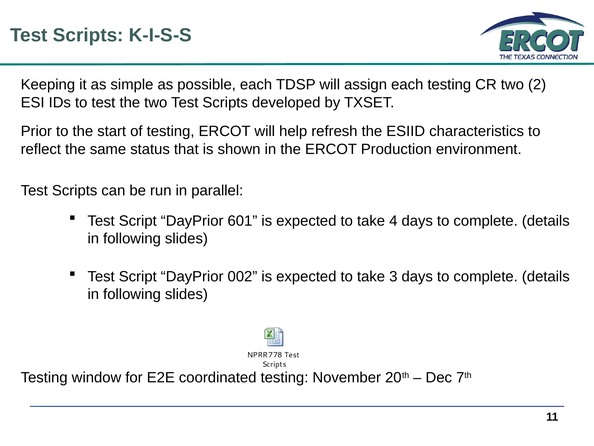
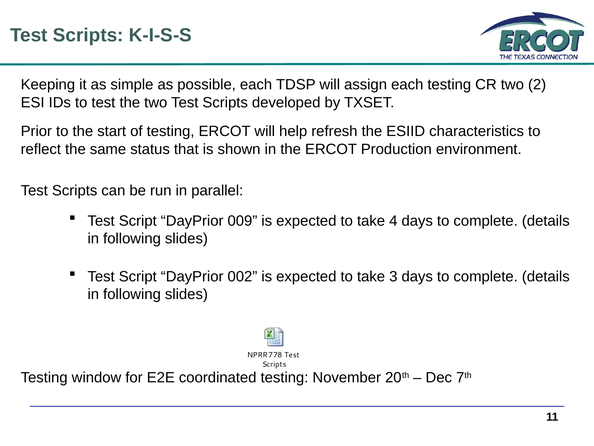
601: 601 -> 009 (242, 221)
